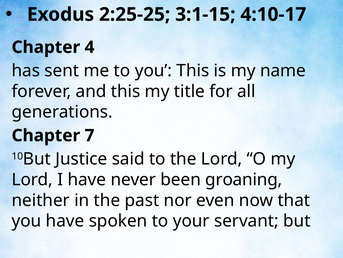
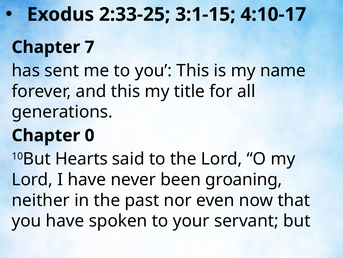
2:25-25: 2:25-25 -> 2:33-25 (135, 14)
4: 4 -> 7 (90, 47)
7: 7 -> 0 (90, 135)
Justice: Justice -> Hearts (81, 159)
